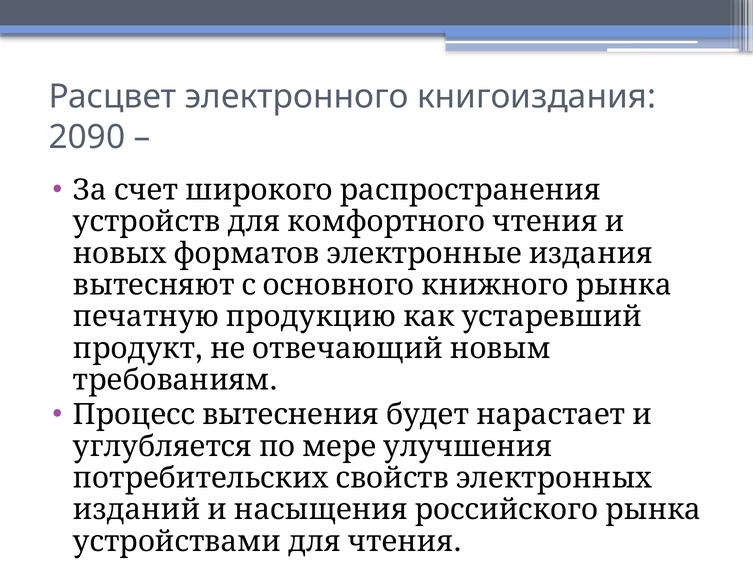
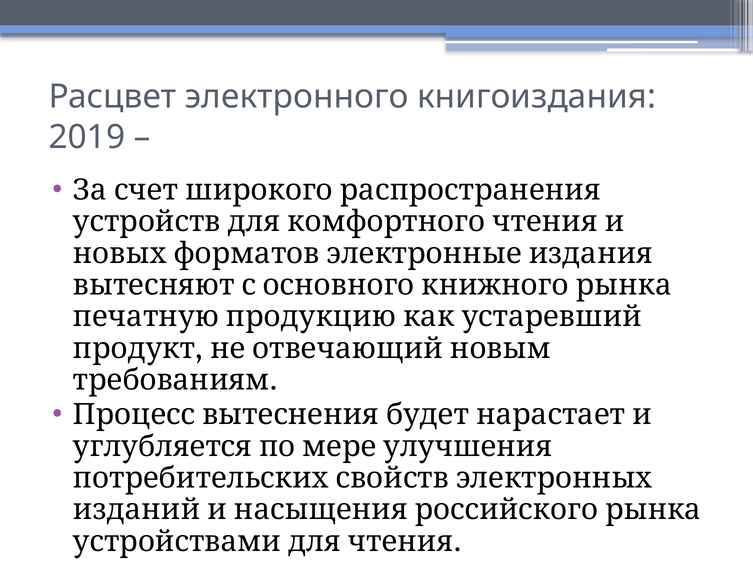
2090: 2090 -> 2019 (87, 137)
